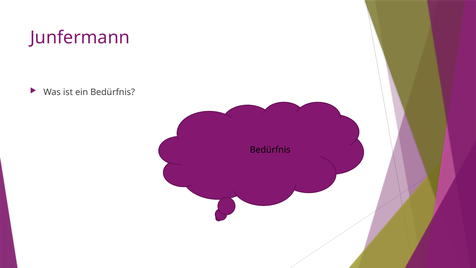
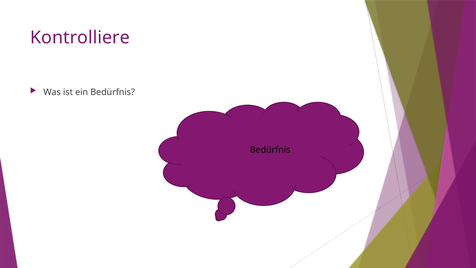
Junfermann: Junfermann -> Kontrolliere (80, 38)
